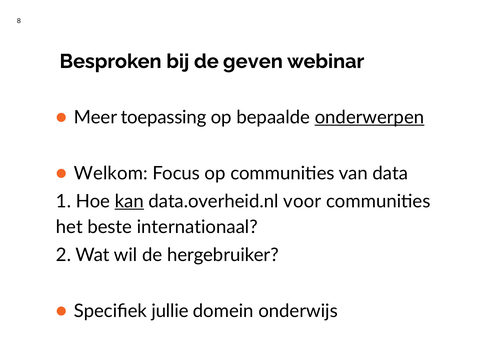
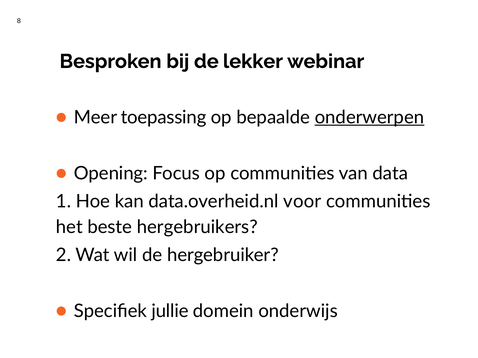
geven: geven -> lekker (253, 61)
Welkom: Welkom -> Opening (111, 174)
kan underline: present -> none (129, 202)
internationaal: internationaal -> hergebruikers (197, 227)
